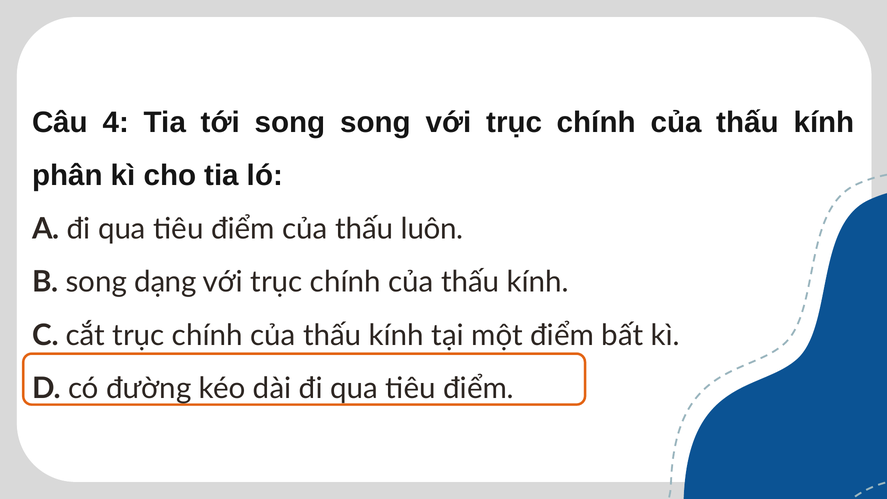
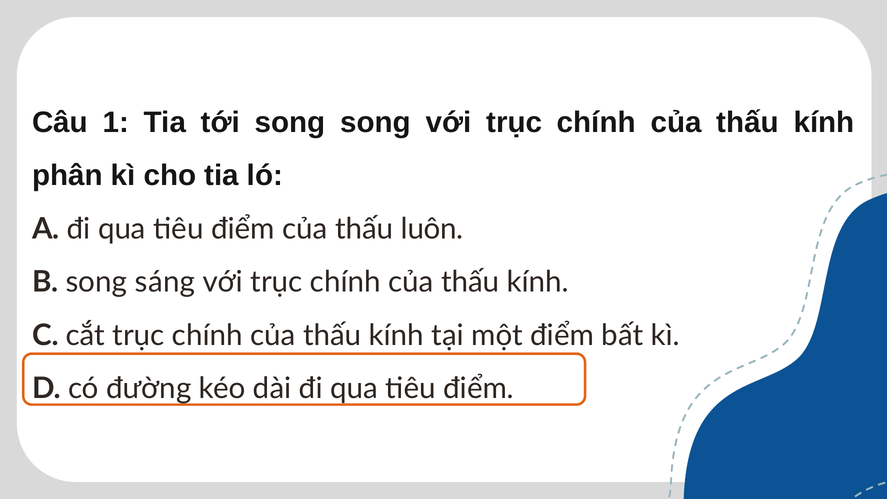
4: 4 -> 1 (116, 122)
dạng: dạng -> sáng (165, 282)
